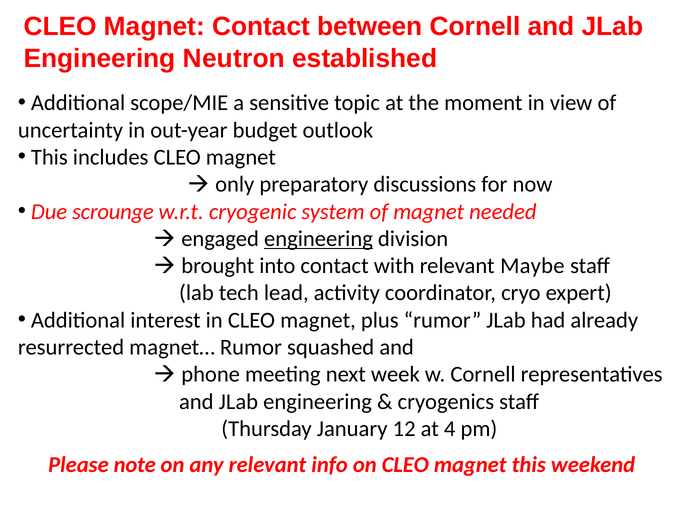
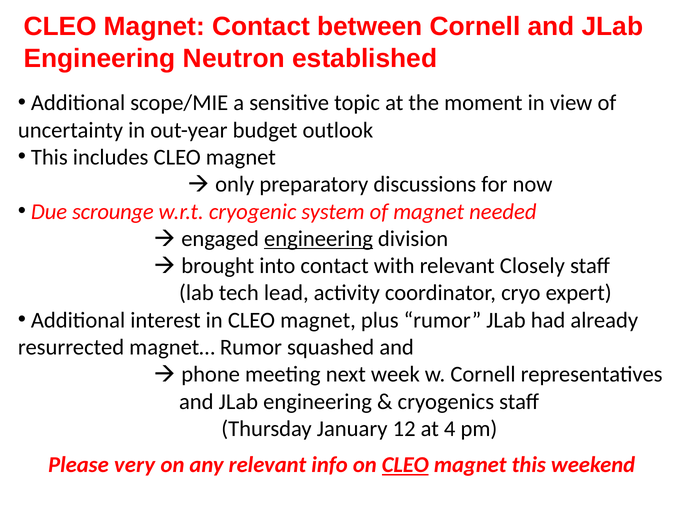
Maybe: Maybe -> Closely (532, 266)
note: note -> very (135, 464)
CLEO underline: none -> present (405, 464)
